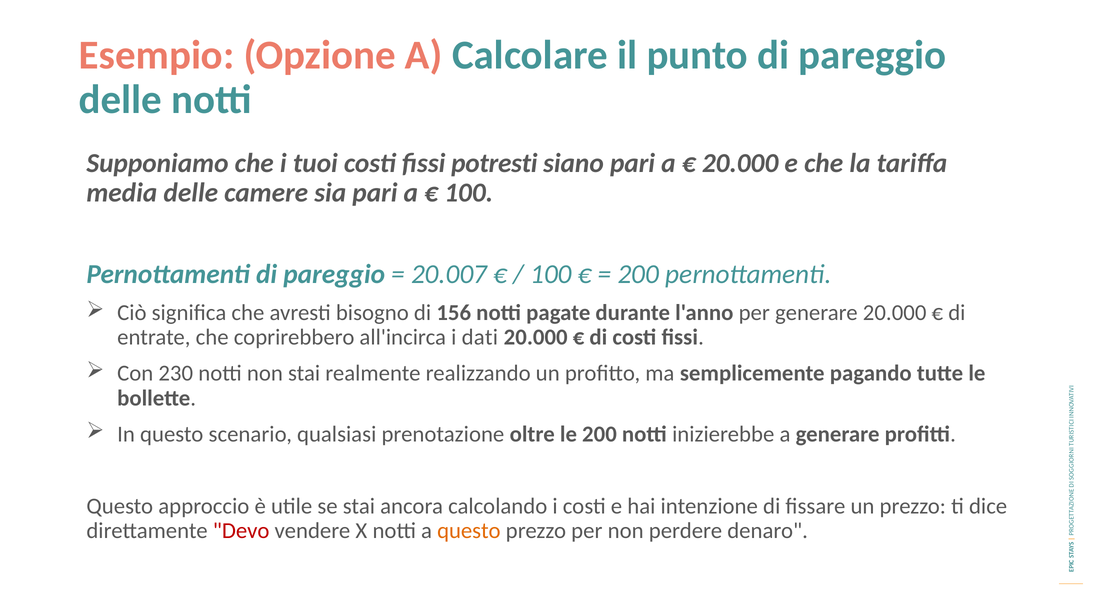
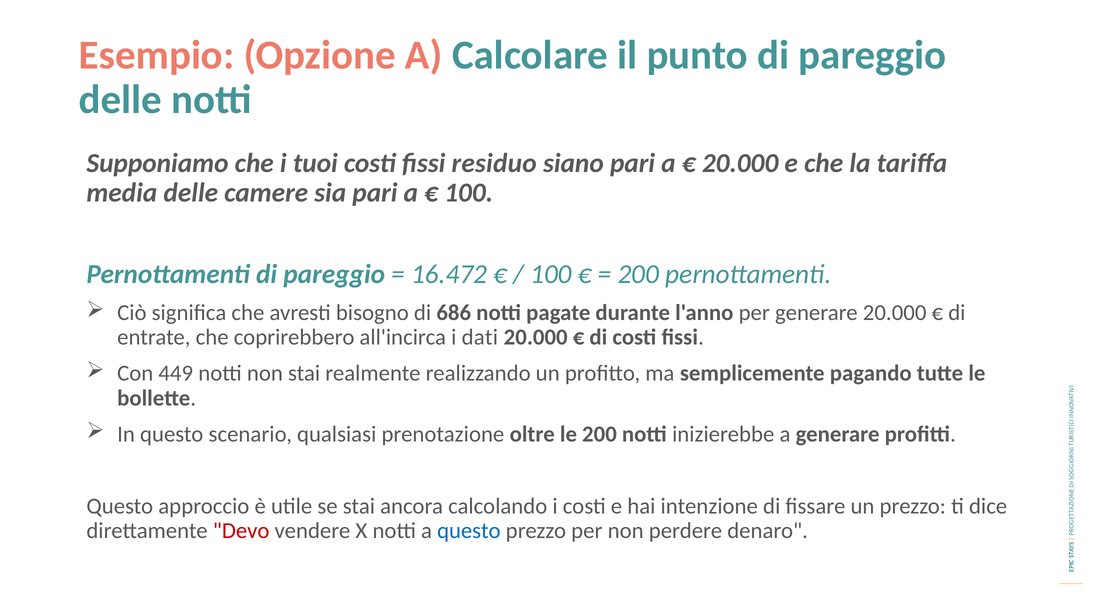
potresti: potresti -> residuo (494, 163)
20.007: 20.007 -> 16.472 (449, 274)
156: 156 -> 686 (454, 313)
230: 230 -> 449 (176, 373)
questo colour: orange -> blue (469, 530)
